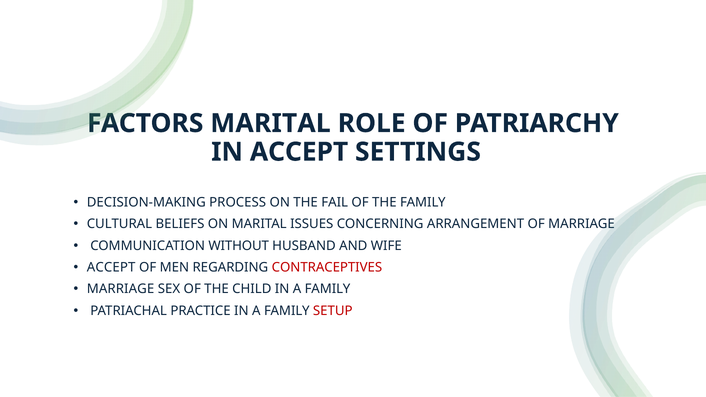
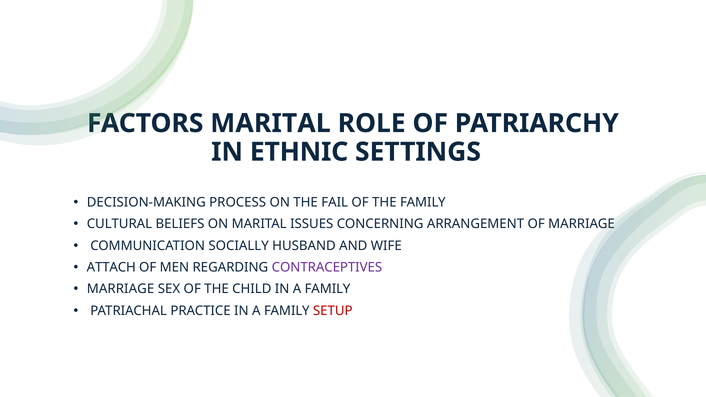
IN ACCEPT: ACCEPT -> ETHNIC (299, 152)
WITHOUT: WITHOUT -> SOCIALLY (239, 246)
ACCEPT: ACCEPT -> ATTACH (111, 268)
CONTRACEPTIVES colour: red -> purple (327, 268)
